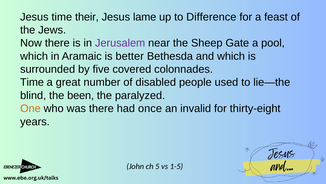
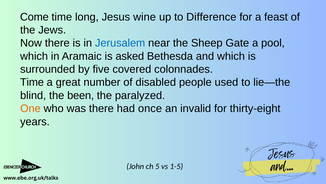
Jesus: Jesus -> Come (34, 17)
their: their -> long (87, 17)
lame: lame -> wine (145, 17)
Jerusalem colour: purple -> blue (120, 43)
better: better -> asked (130, 56)
